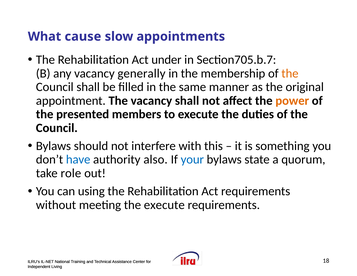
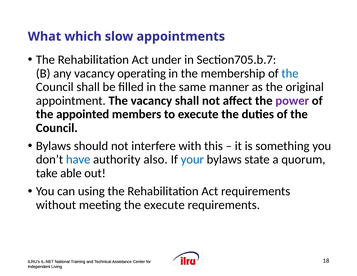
98: 98 -> 78 (81, 23)
cause: cause -> which (83, 36)
generally: generally -> operating (142, 73)
the colour: orange -> blue (290, 73)
power colour: orange -> purple (292, 101)
presented: presented -> appointed (83, 114)
role: role -> able (71, 173)
